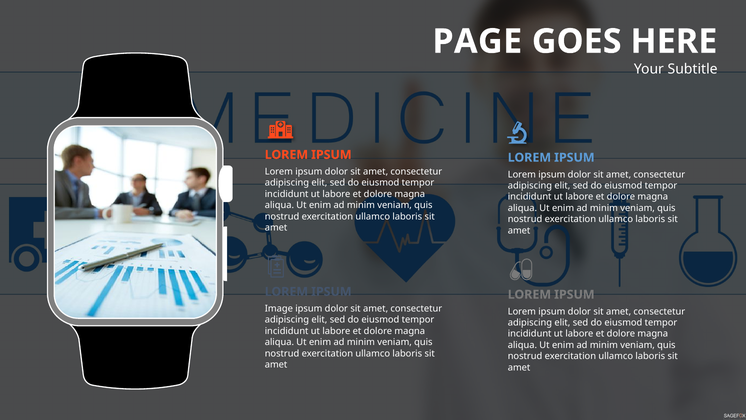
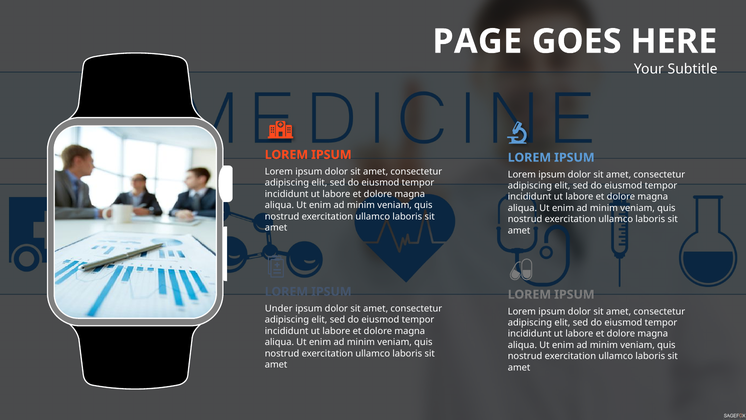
Image: Image -> Under (279, 308)
